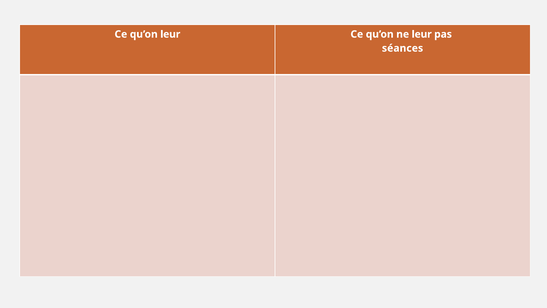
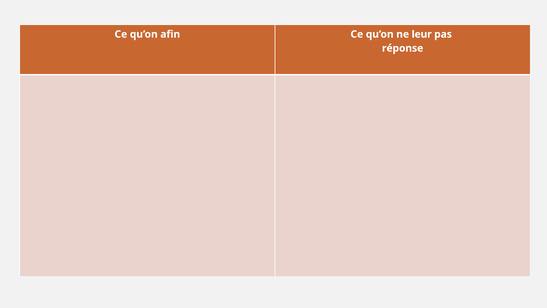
qu’on leur: leur -> afin (170, 34)
séances: séances -> réponse (403, 48)
